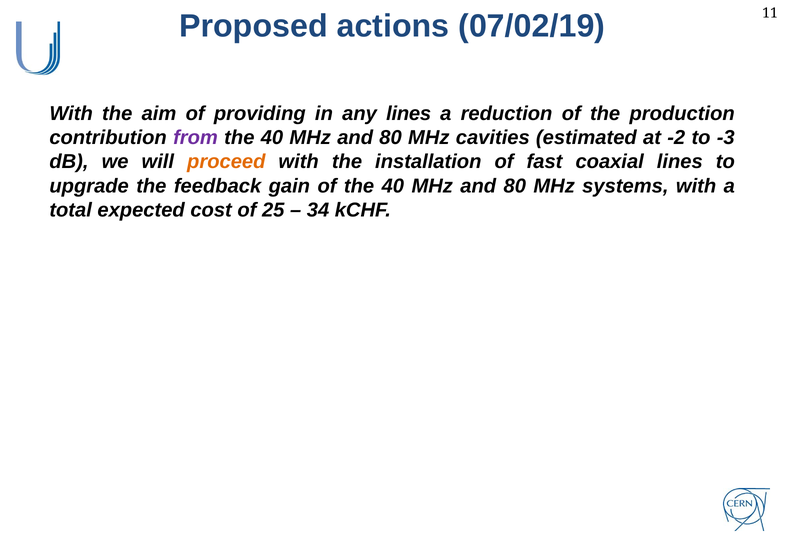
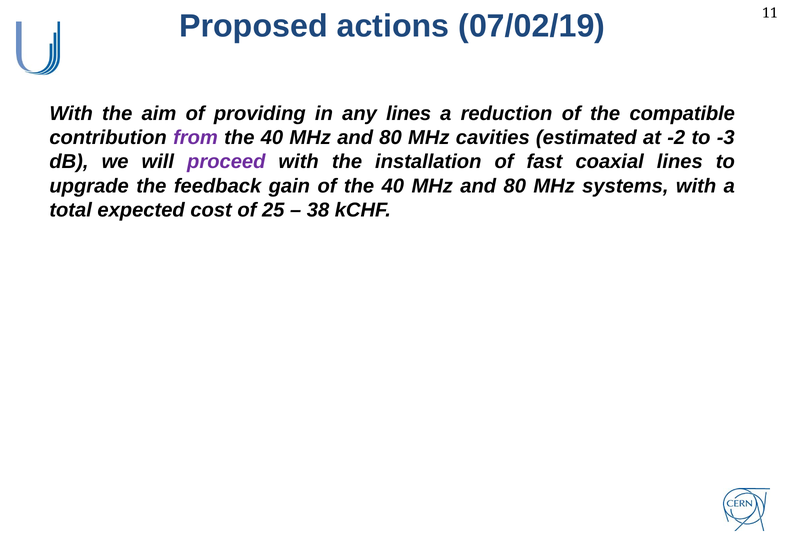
production: production -> compatible (682, 114)
proceed colour: orange -> purple (226, 162)
34: 34 -> 38 (318, 210)
